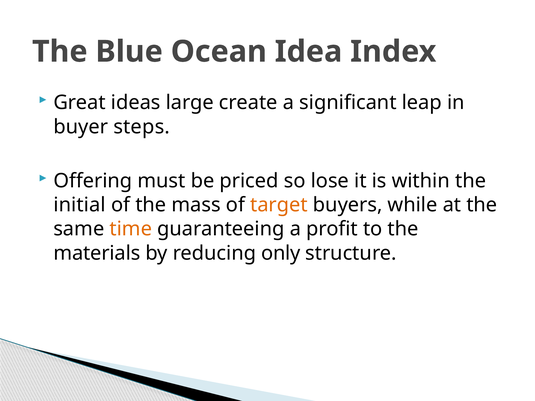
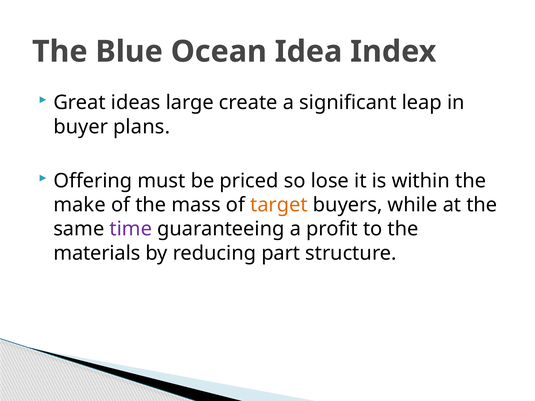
steps: steps -> plans (142, 127)
initial: initial -> make (80, 205)
time colour: orange -> purple (131, 229)
only: only -> part (281, 253)
